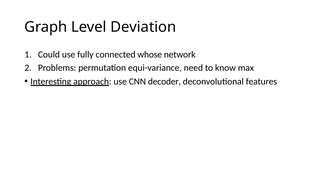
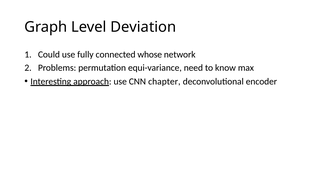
decoder: decoder -> chapter (164, 81)
features: features -> encoder (261, 81)
